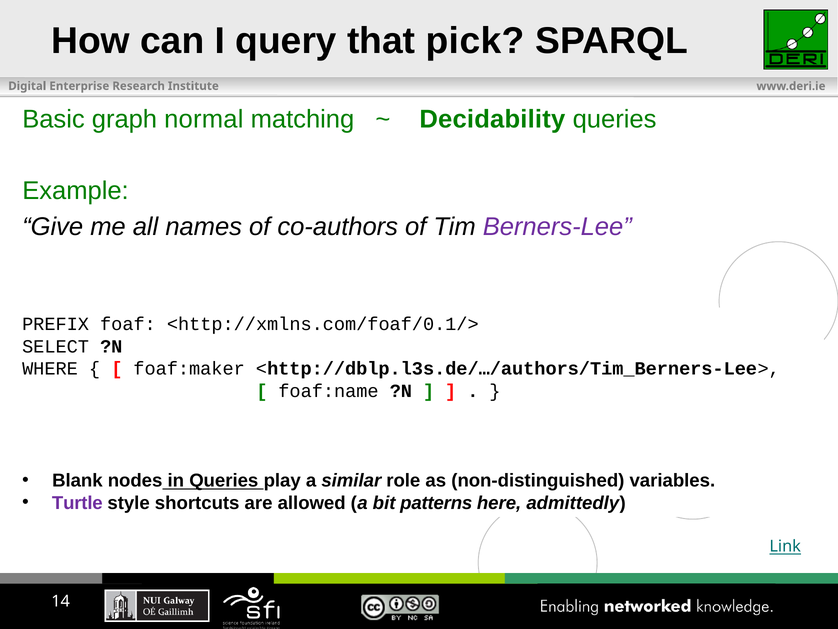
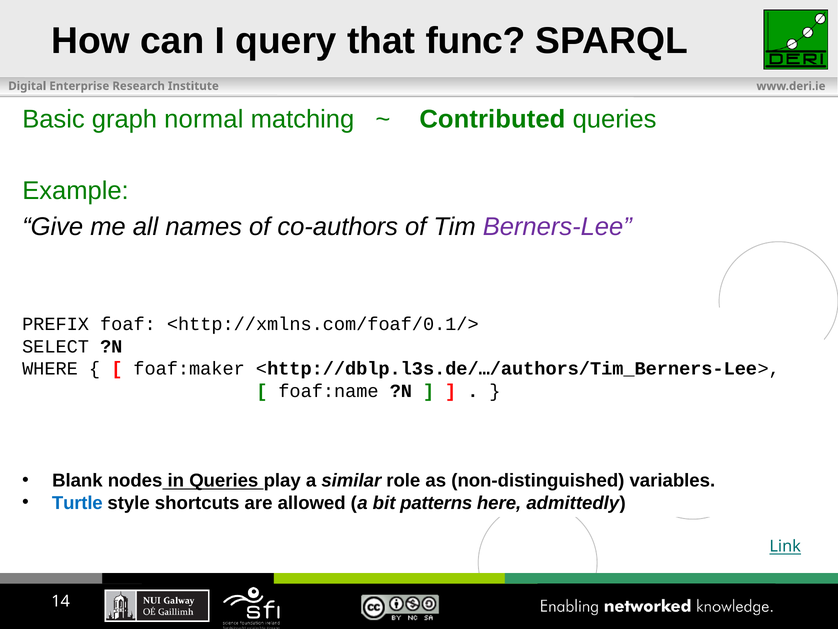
pick: pick -> func (476, 41)
Decidability: Decidability -> Contributed (492, 119)
Turtle colour: purple -> blue (77, 503)
